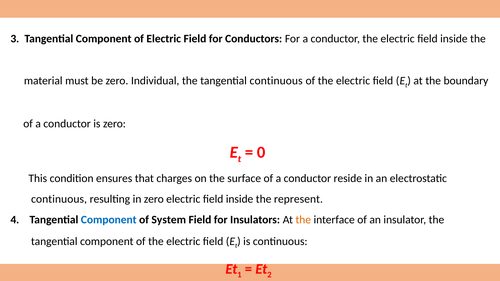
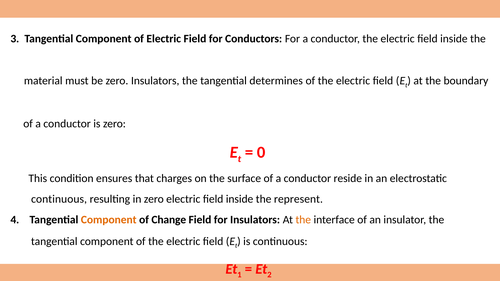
zero Individual: Individual -> Insulators (155, 81)
tangential continuous: continuous -> determines (276, 81)
Component colour: blue -> orange (109, 220)
System: System -> Change (169, 220)
